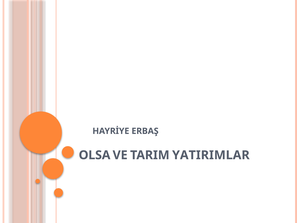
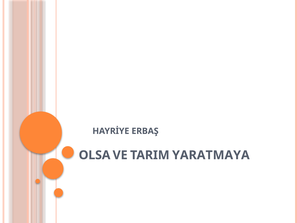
YATIRIMLAR: YATIRIMLAR -> YARATMAYA (211, 155)
